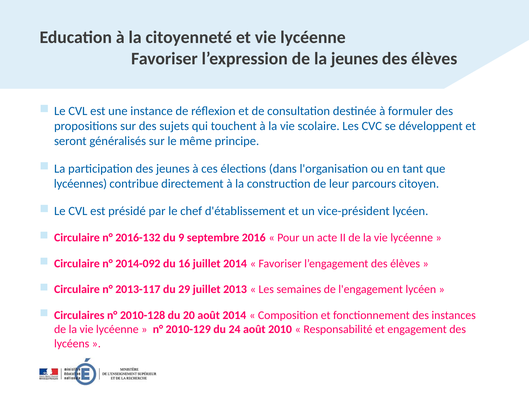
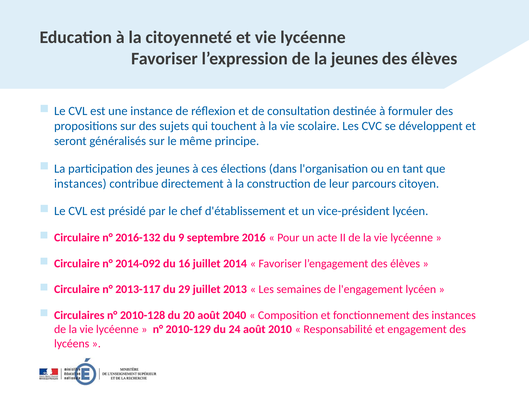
lycéennes: lycéennes -> instances (80, 183)
août 2014: 2014 -> 2040 (234, 315)
